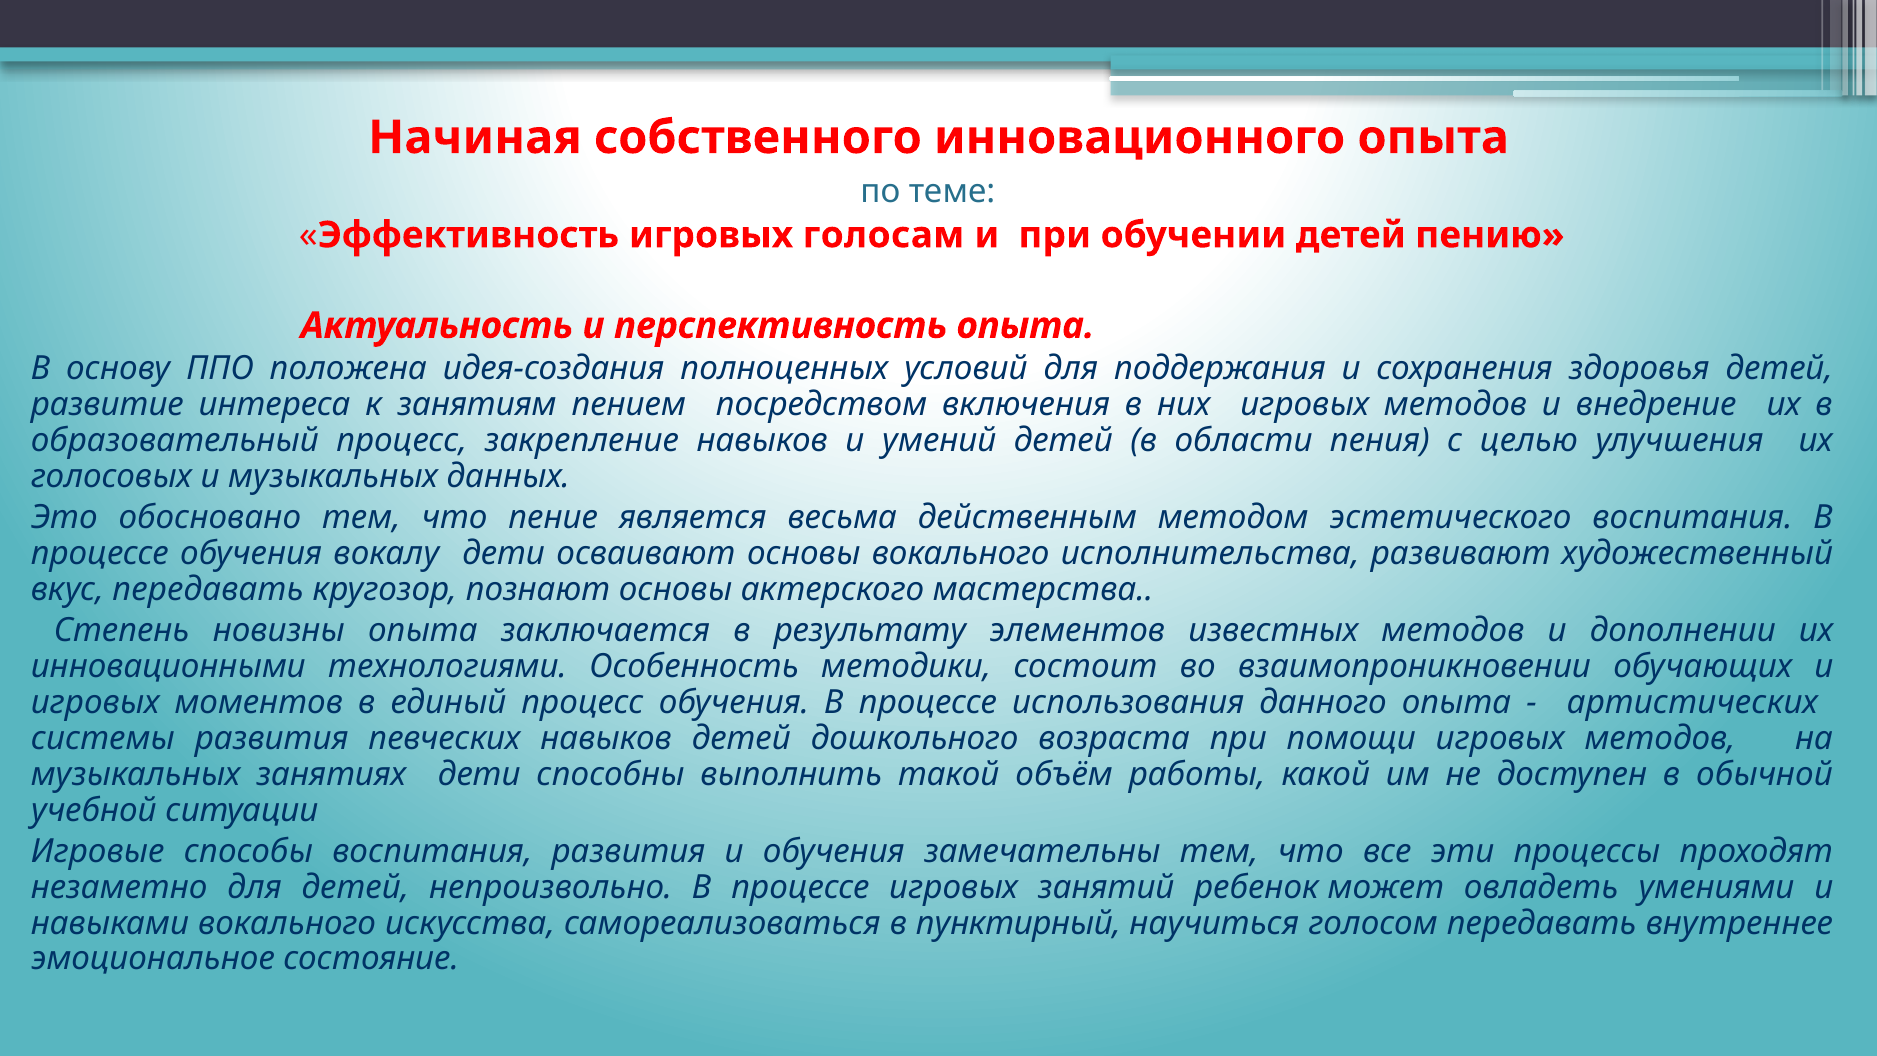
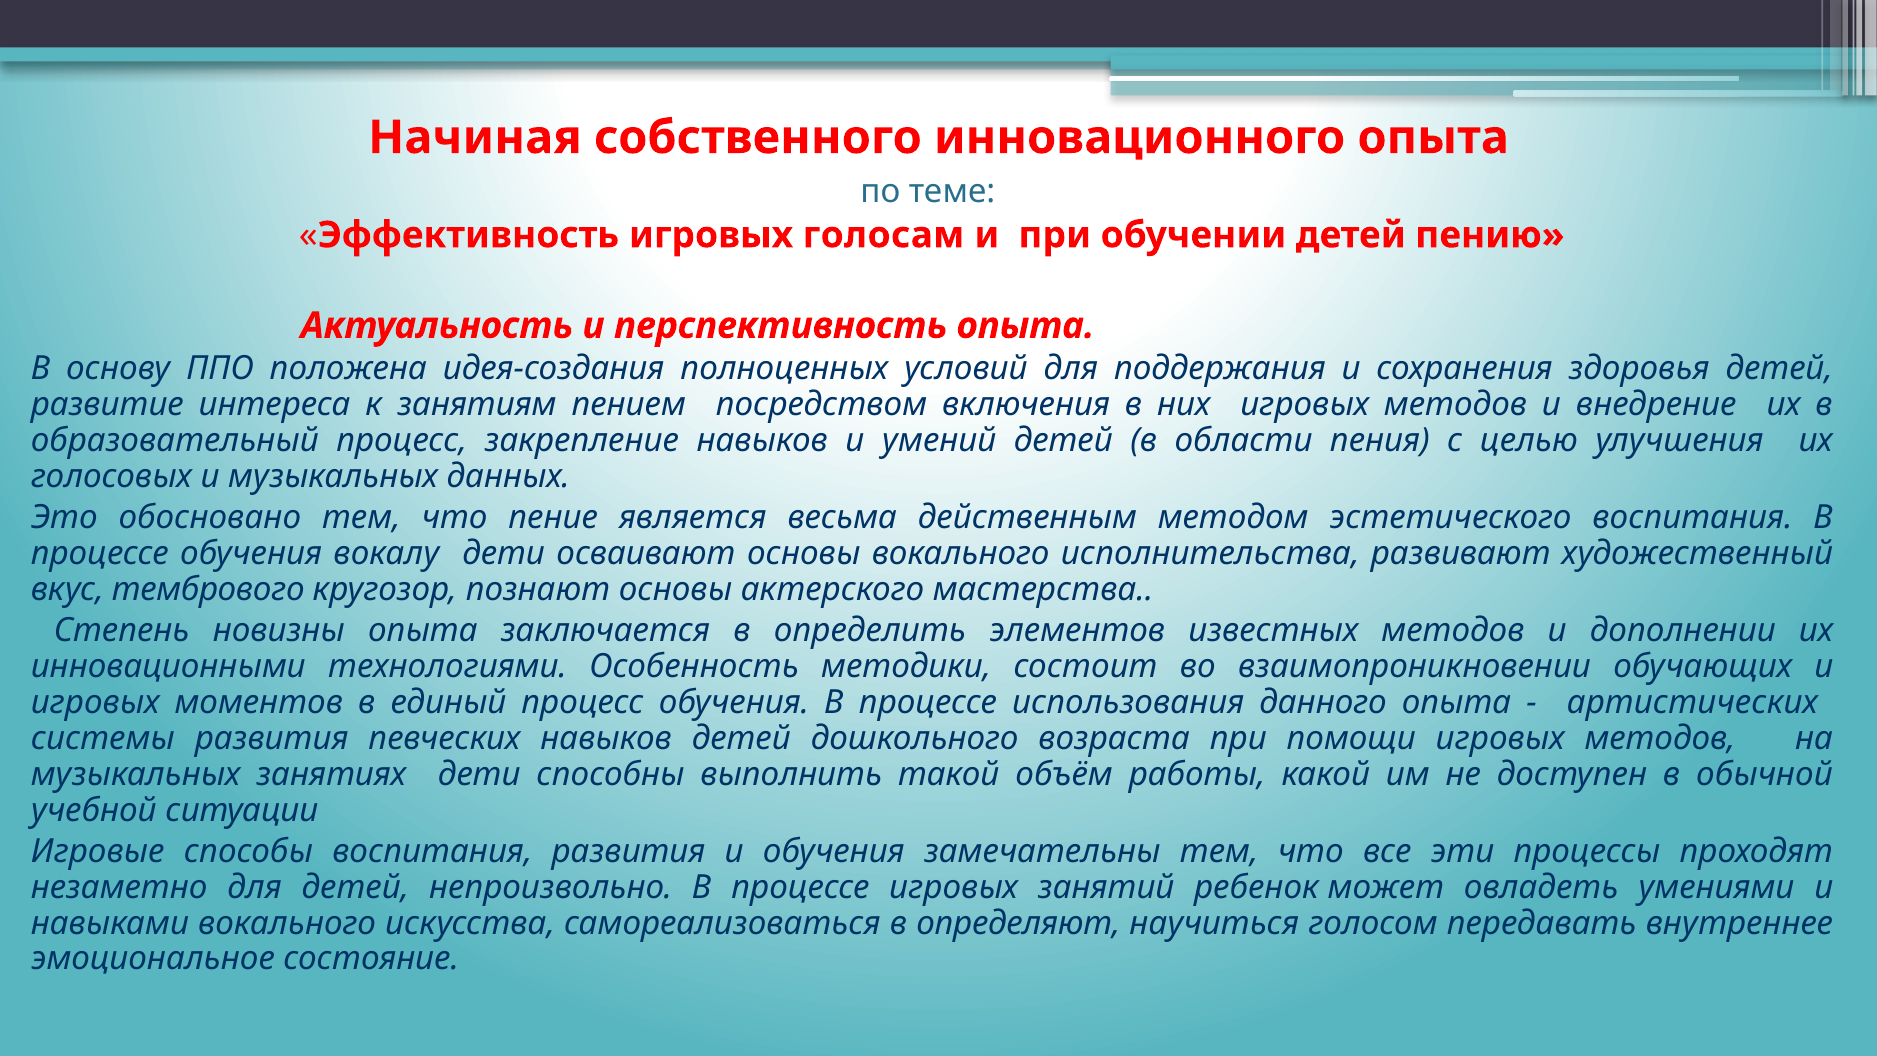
вкус передавать: передавать -> тембрового (208, 589)
результату: результату -> определить (870, 630)
пунктирный: пунктирный -> определяют (1018, 923)
